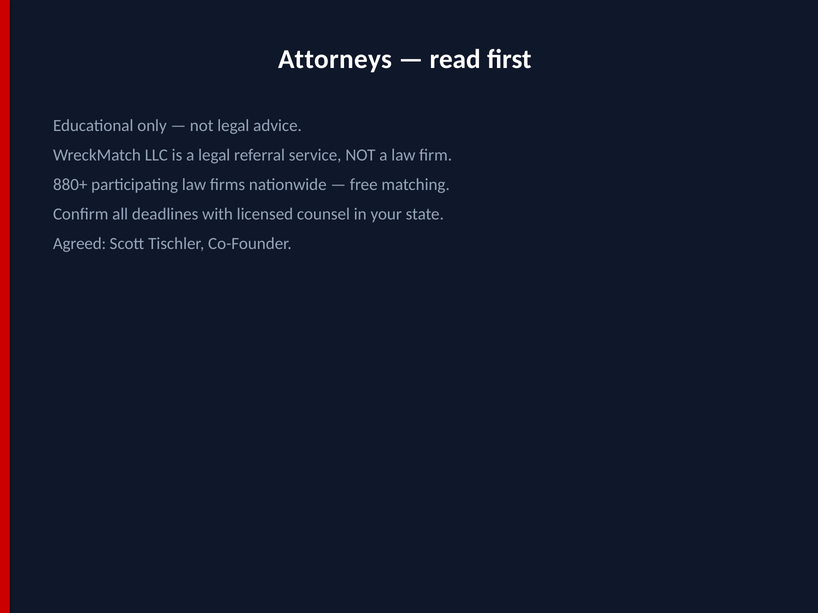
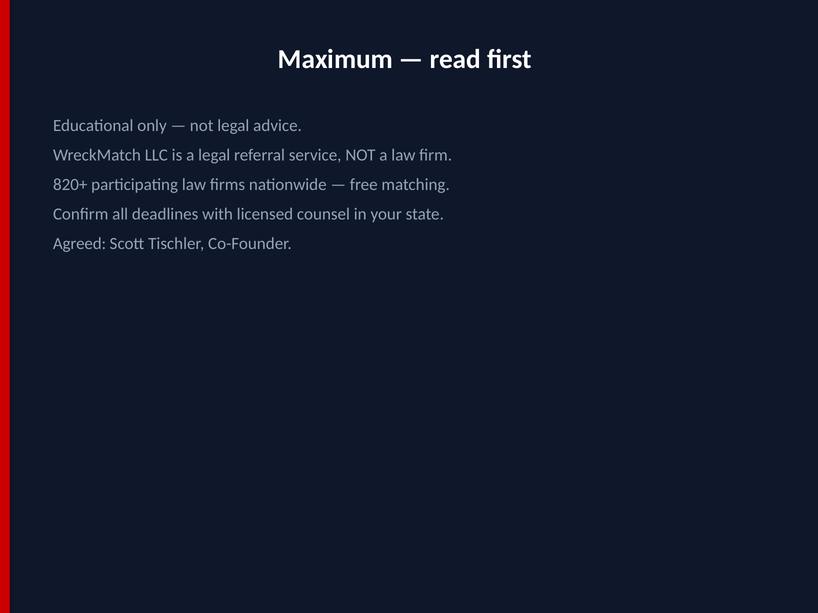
Attorneys: Attorneys -> Maximum (335, 59)
880+: 880+ -> 820+ (70, 185)
